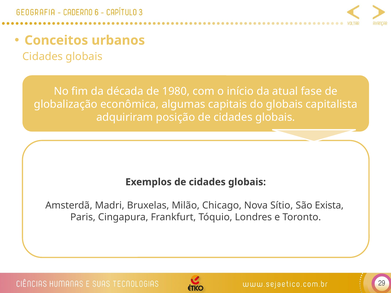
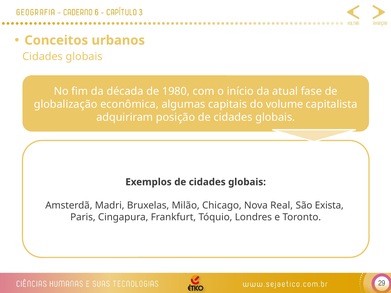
do globais: globais -> volume (285, 104)
Sítio: Sítio -> Real (282, 206)
